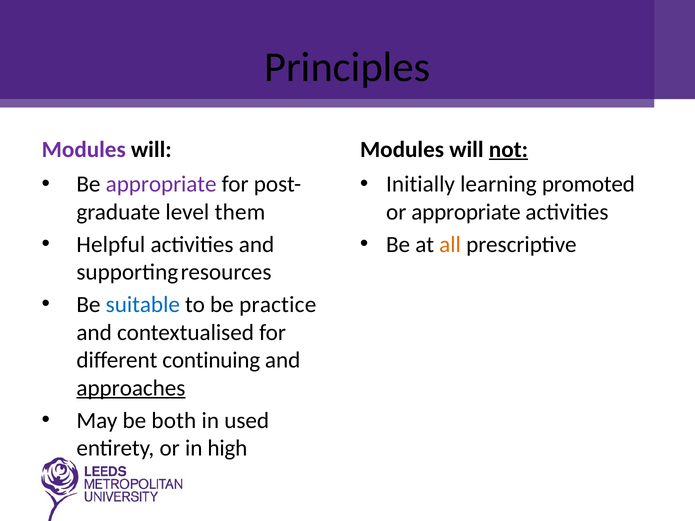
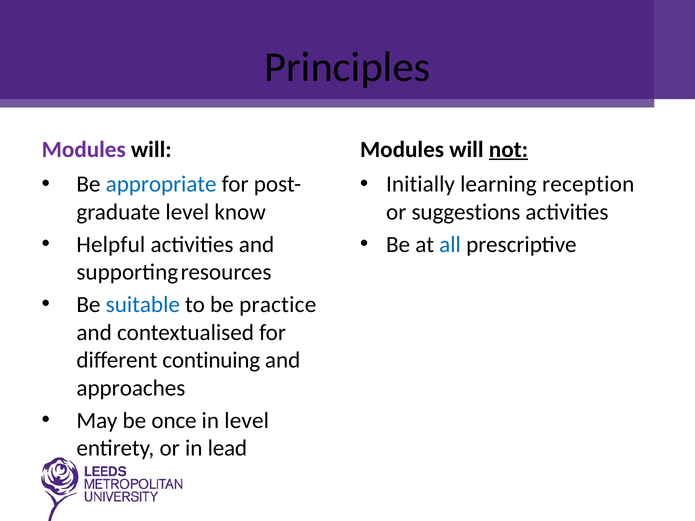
appropriate colour: purple -> blue (161, 184)
promoted: promoted -> reception (588, 184)
them: them -> know (240, 212)
or appropriate: appropriate -> suggestions (466, 212)
all colour: orange -> blue (450, 245)
approaches underline: present -> none (131, 388)
both: both -> once (174, 421)
in used: used -> level (247, 421)
high: high -> lead (227, 448)
